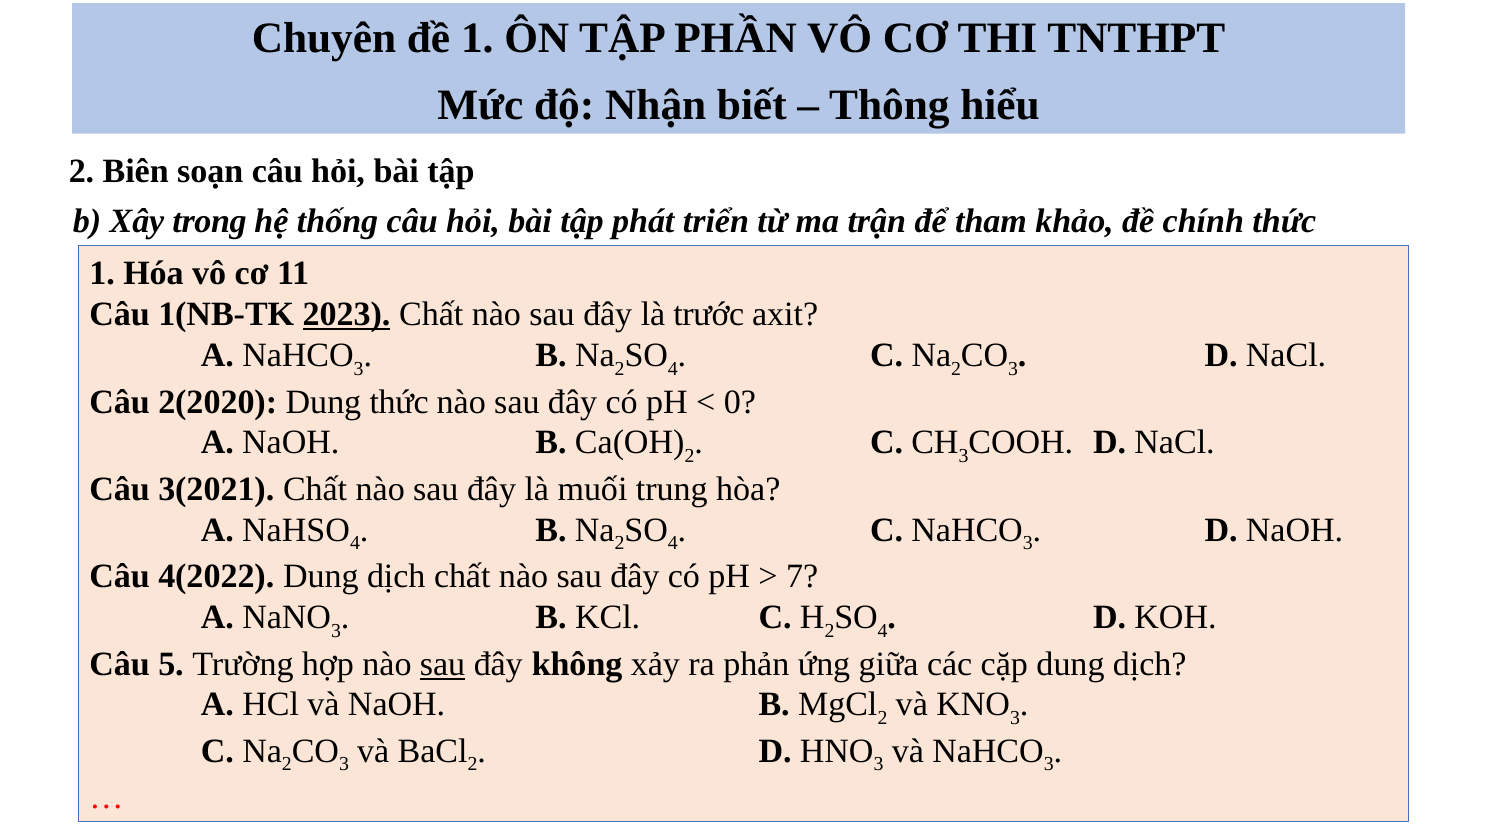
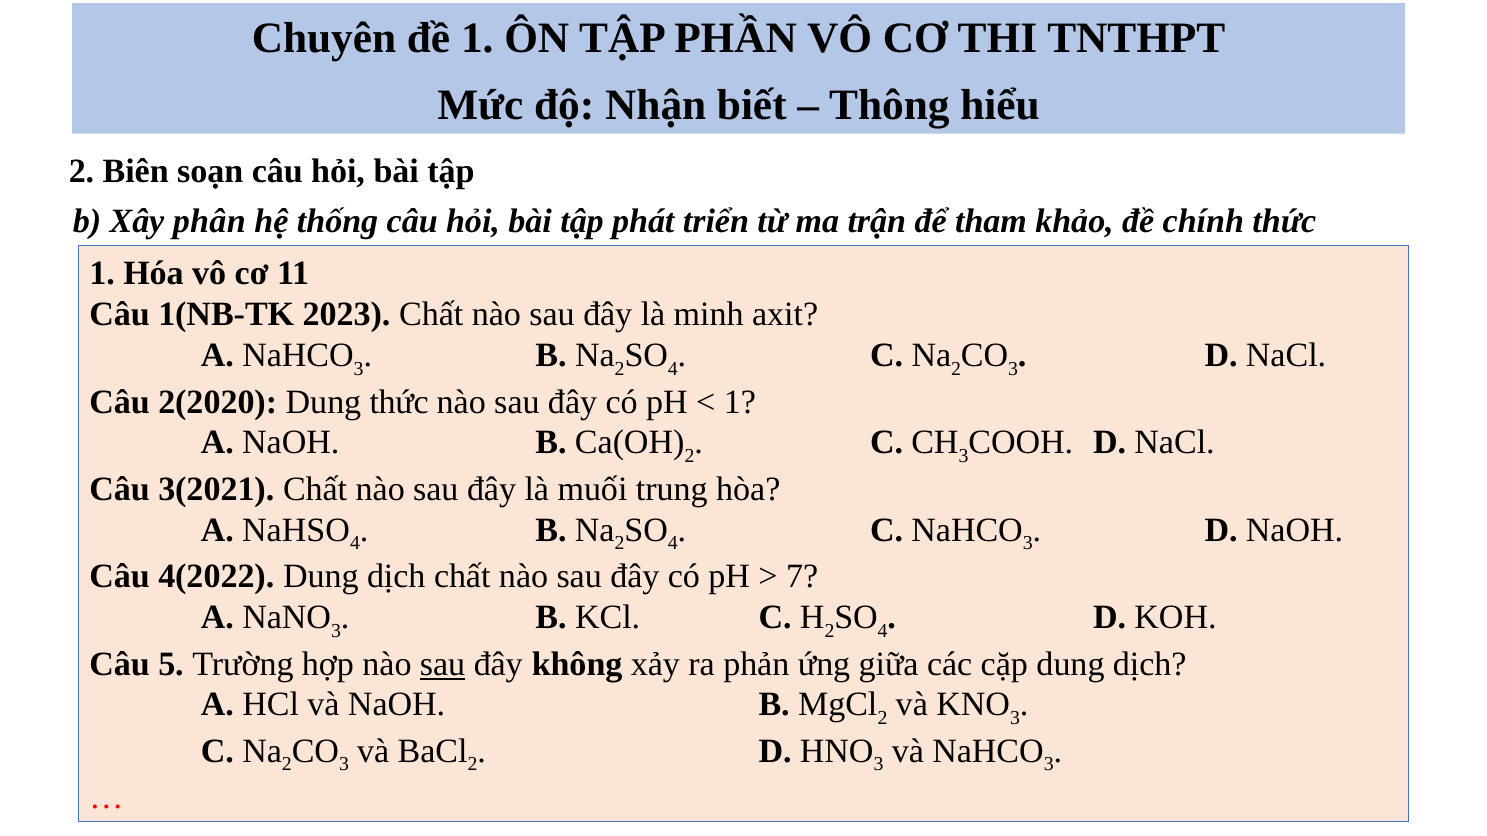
trong: trong -> phân (209, 221)
2023 underline: present -> none (347, 315)
trước: trước -> minh (709, 315)
0: 0 -> 1 (740, 402)
